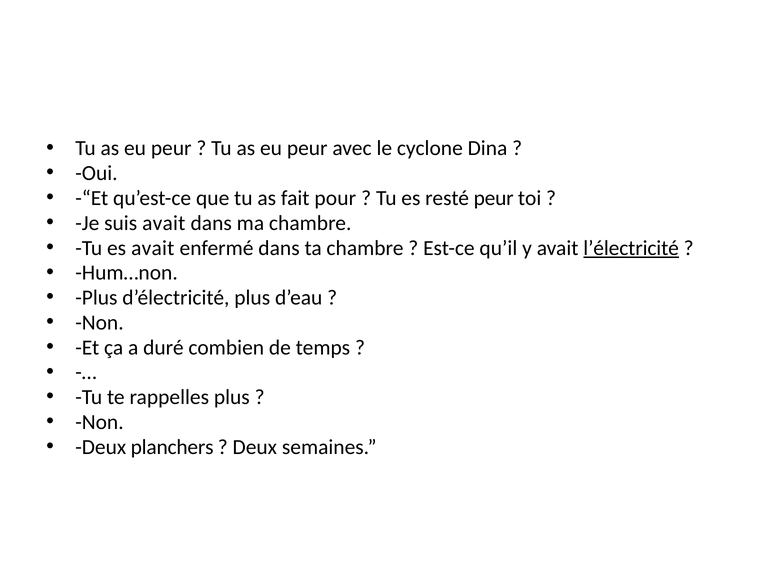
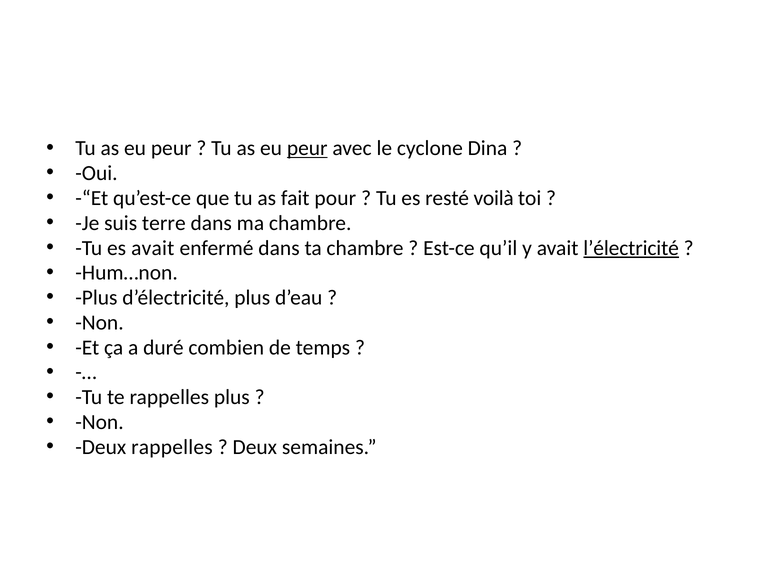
peur underline: none -> present (307, 148)
resté peur: peur -> voilà (494, 198)
suis avait: avait -> terre (164, 223)
Deux planchers: planchers -> rappelles (172, 447)
